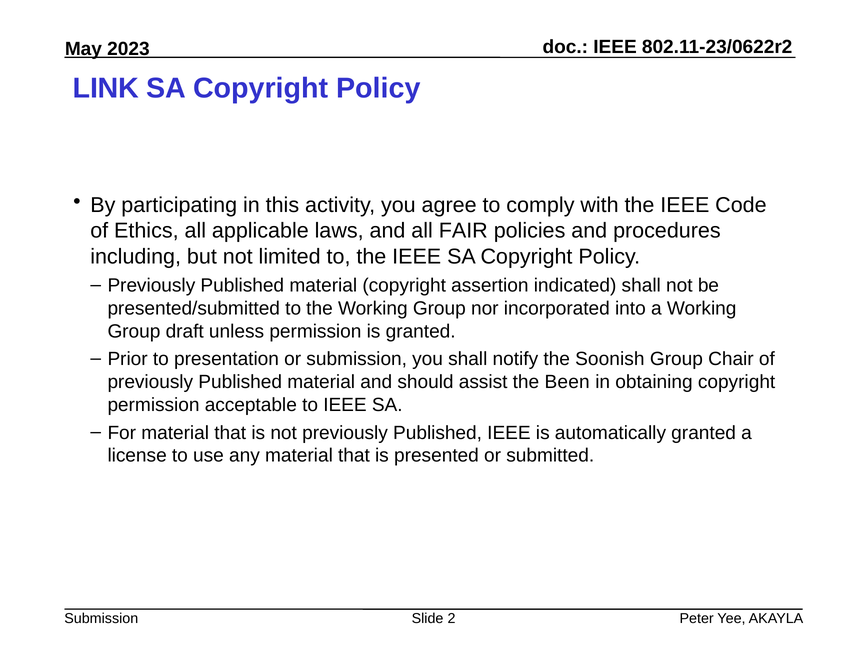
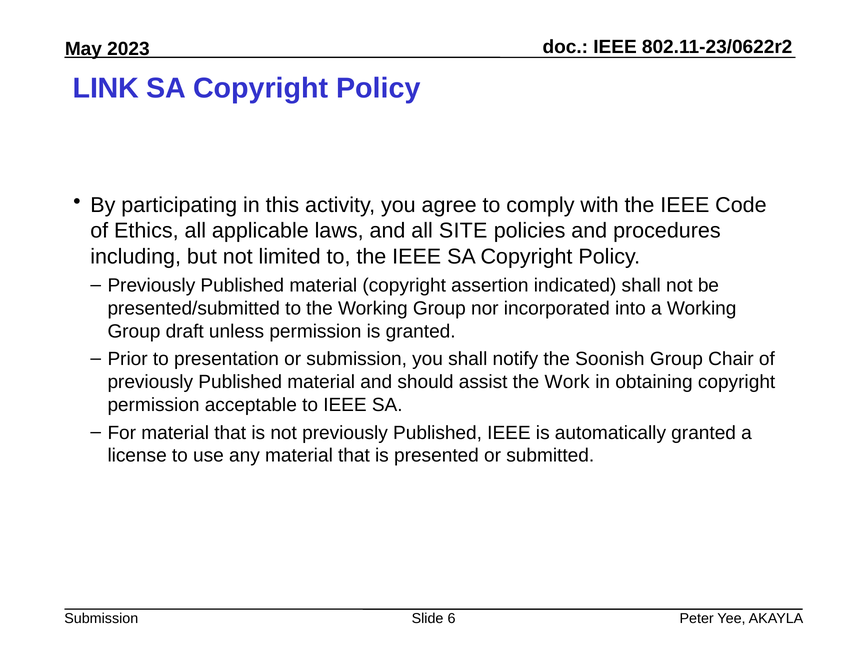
FAIR: FAIR -> SITE (463, 231)
Been: Been -> Work (567, 382)
2: 2 -> 6 (452, 619)
